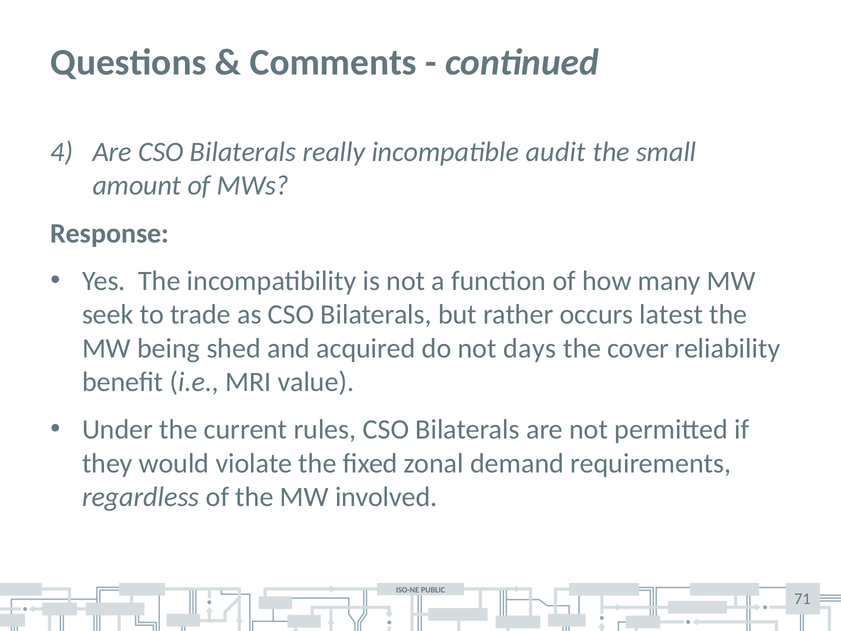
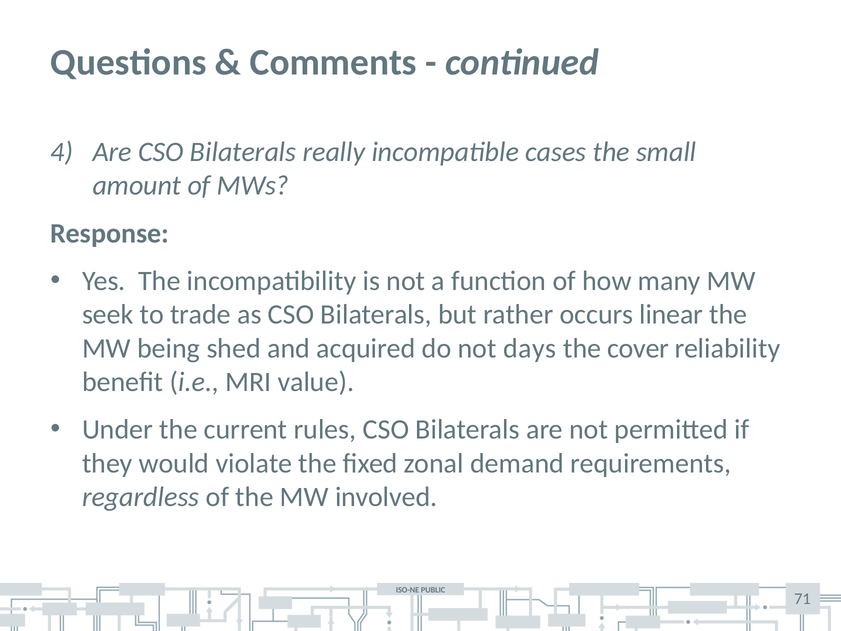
audit: audit -> cases (556, 152)
latest: latest -> linear (671, 314)
